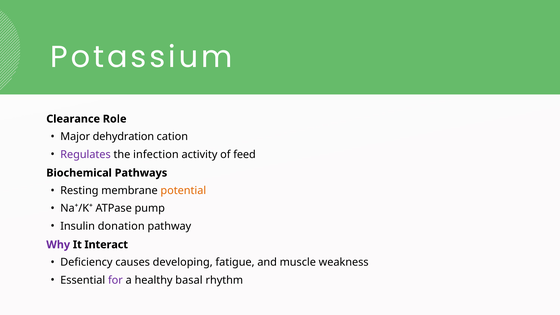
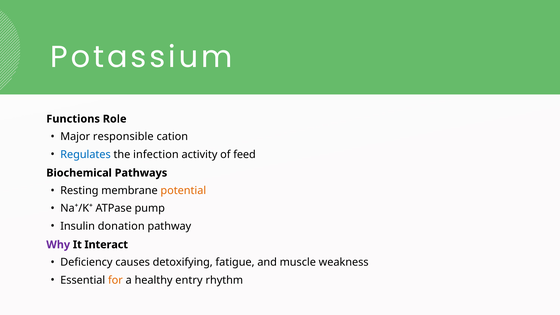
Clearance: Clearance -> Functions (73, 119)
dehydration: dehydration -> responsible (123, 137)
Regulates colour: purple -> blue (86, 154)
developing: developing -> detoxifying (183, 262)
for colour: purple -> orange (115, 280)
basal: basal -> entry (189, 280)
